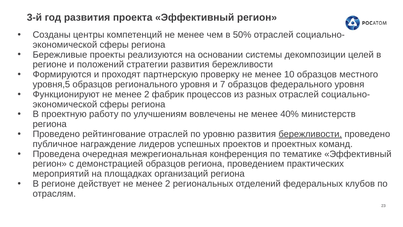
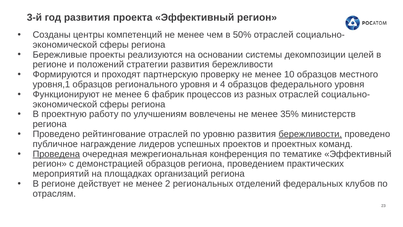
уровня,5: уровня,5 -> уровня,1 (51, 84)
7: 7 -> 4 (223, 84)
Функционируют не менее 2: 2 -> 6 (147, 94)
40%: 40% -> 35% (290, 114)
Проведена underline: none -> present (56, 154)
